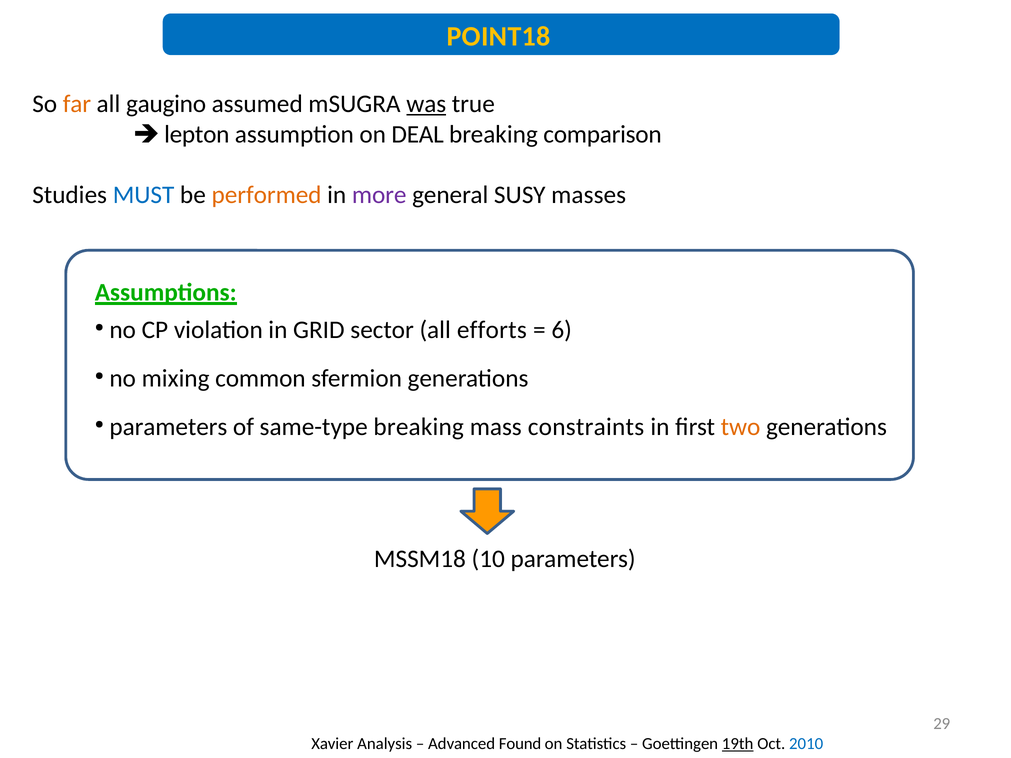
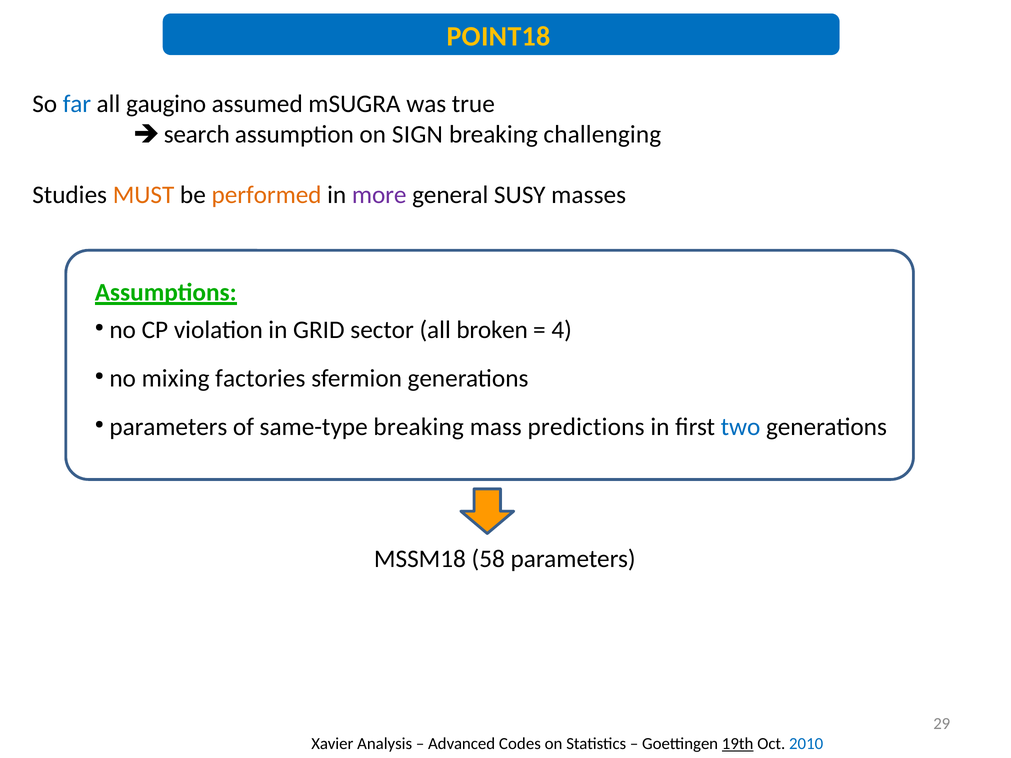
far colour: orange -> blue (77, 104)
was underline: present -> none (426, 104)
lepton: lepton -> search (197, 134)
DEAL: DEAL -> SIGN (417, 134)
comparison: comparison -> challenging (602, 134)
MUST colour: blue -> orange (144, 195)
efforts: efforts -> broken (492, 330)
6: 6 -> 4 (562, 330)
common: common -> factories (260, 379)
constraints: constraints -> predictions (586, 427)
two colour: orange -> blue (741, 427)
10: 10 -> 58 (488, 559)
Found: Found -> Codes (520, 744)
